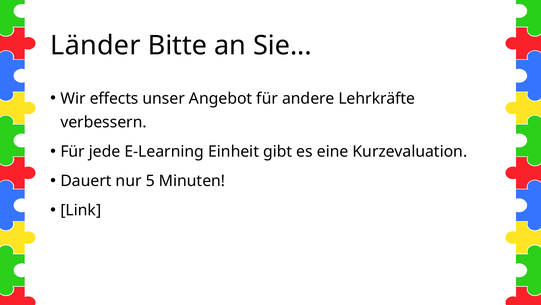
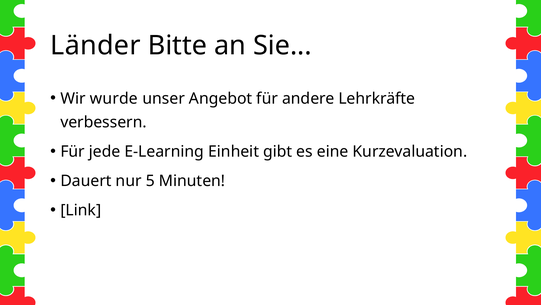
effects: effects -> wurde (114, 98)
